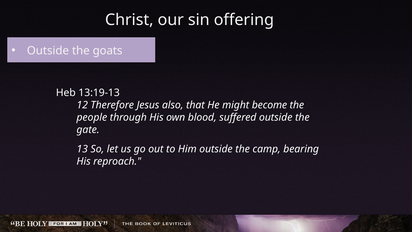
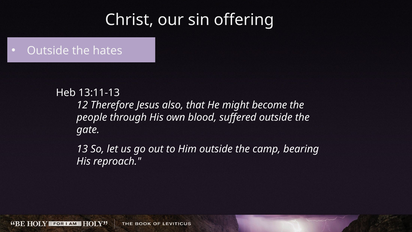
goats: goats -> hates (108, 51)
13:19-13: 13:19-13 -> 13:11-13 (99, 93)
